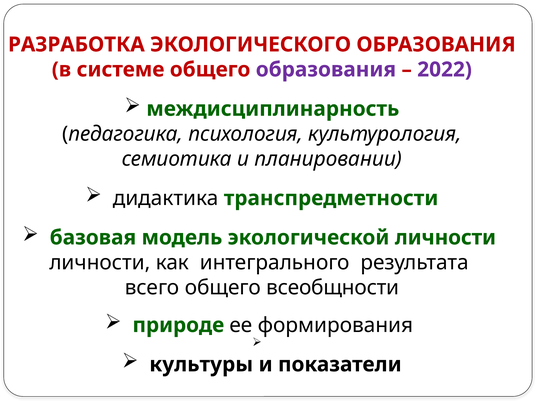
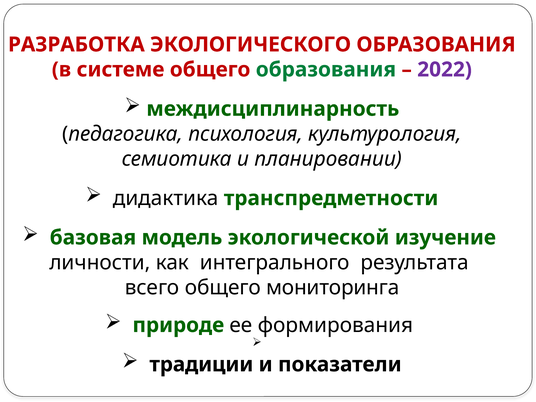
образования colour: purple -> green (326, 70)
экологической личности: личности -> изучение (445, 238)
всеобщности: всеобщности -> мониторинга (333, 288)
культуры: культуры -> традиции (201, 364)
